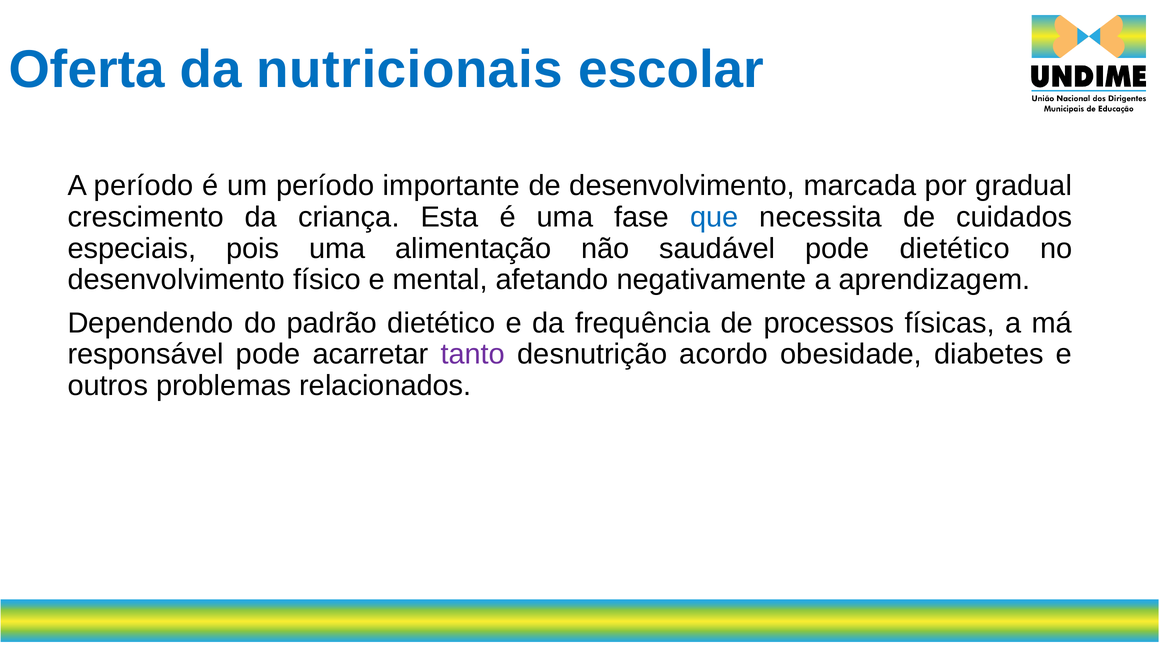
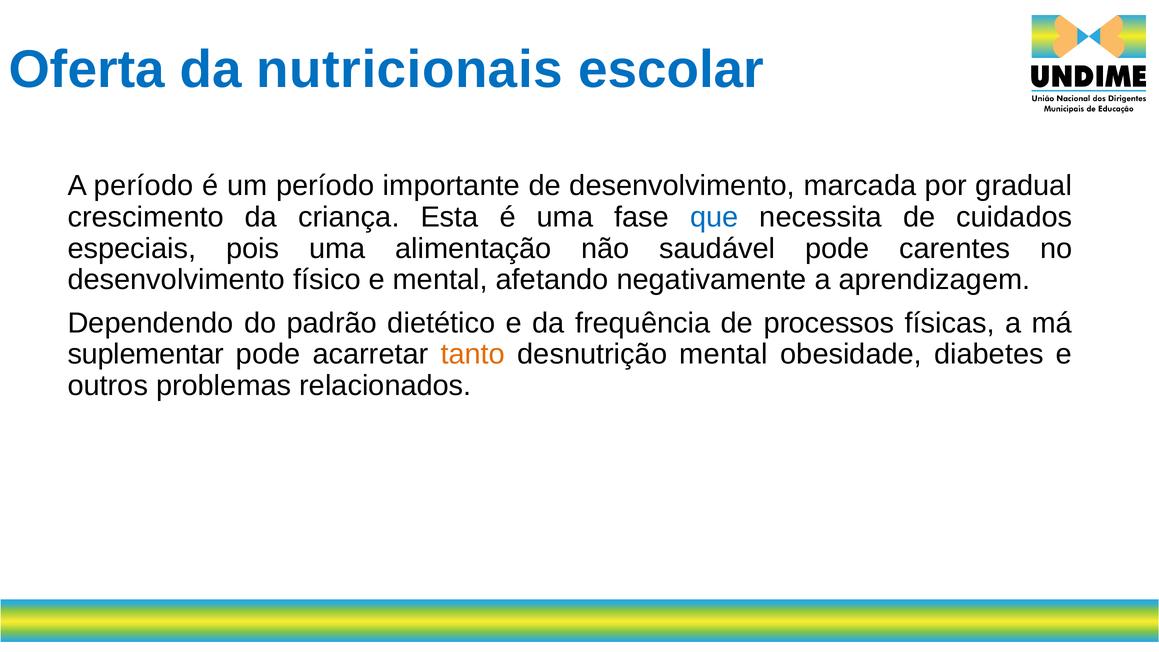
pode dietético: dietético -> carentes (955, 248)
responsável: responsável -> suplementar (146, 354)
tanto colour: purple -> orange (473, 354)
desnutrição acordo: acordo -> mental (724, 354)
